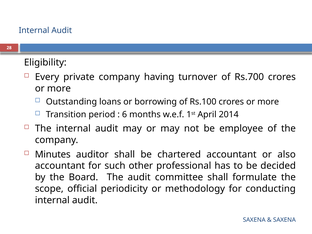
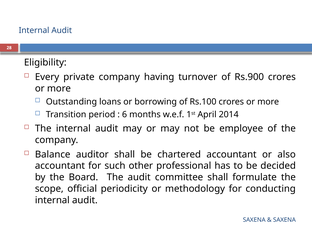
Rs.700: Rs.700 -> Rs.900 (249, 77)
Minutes: Minutes -> Balance (53, 154)
